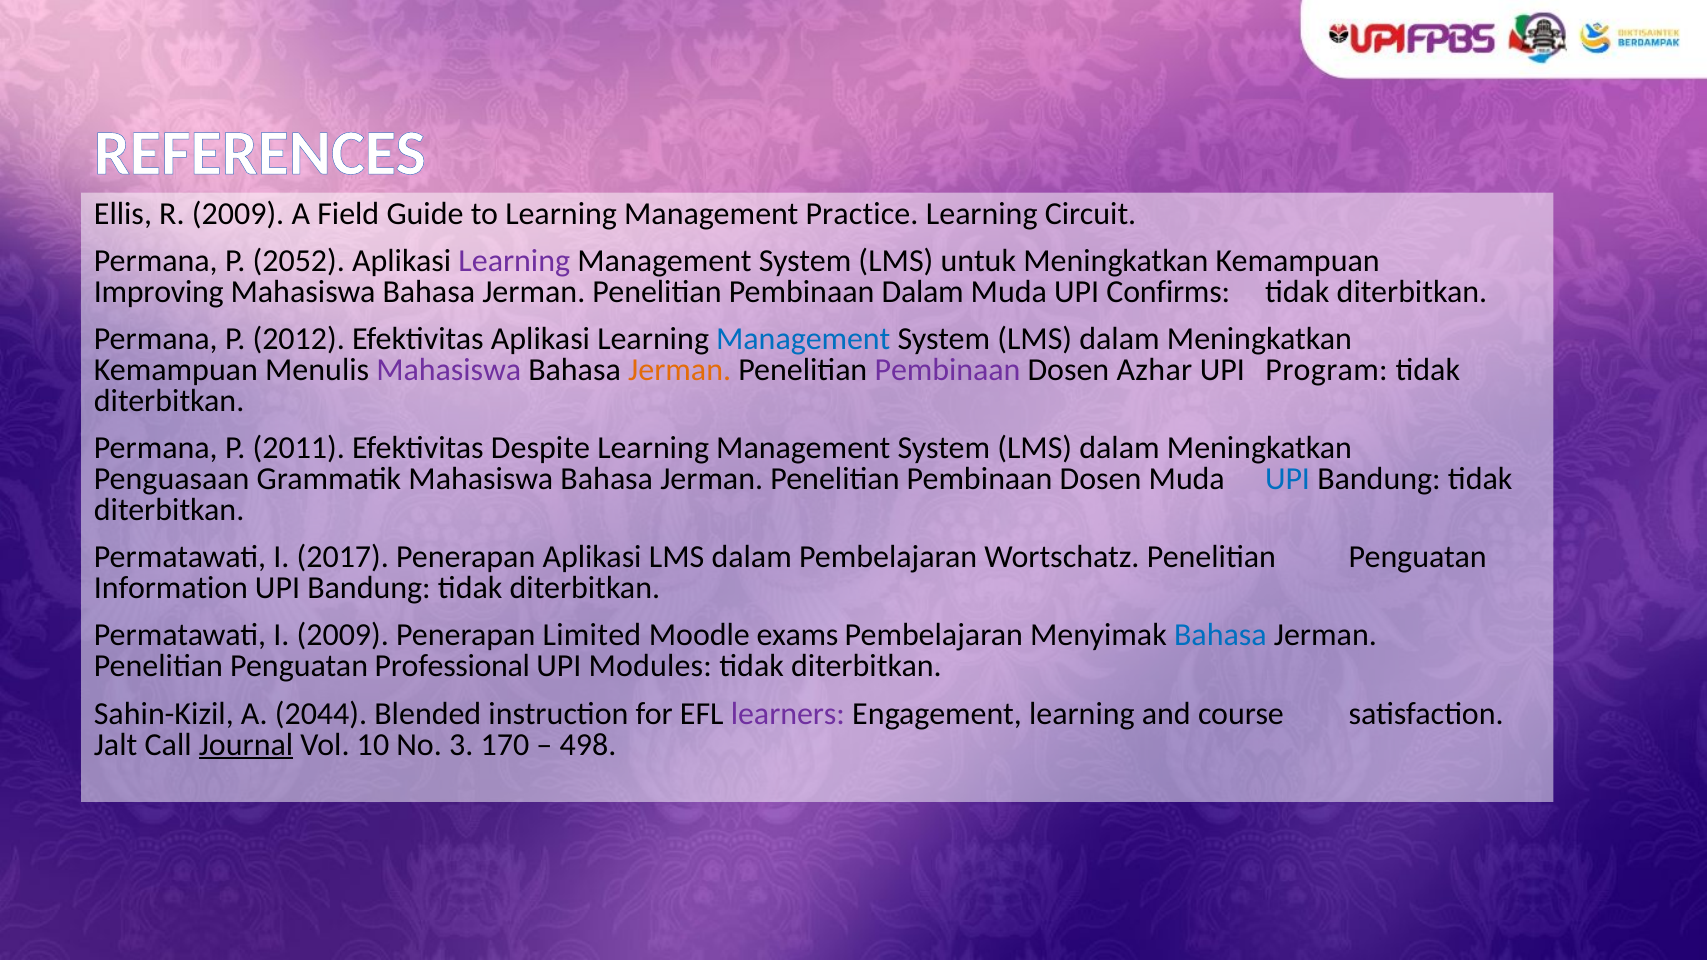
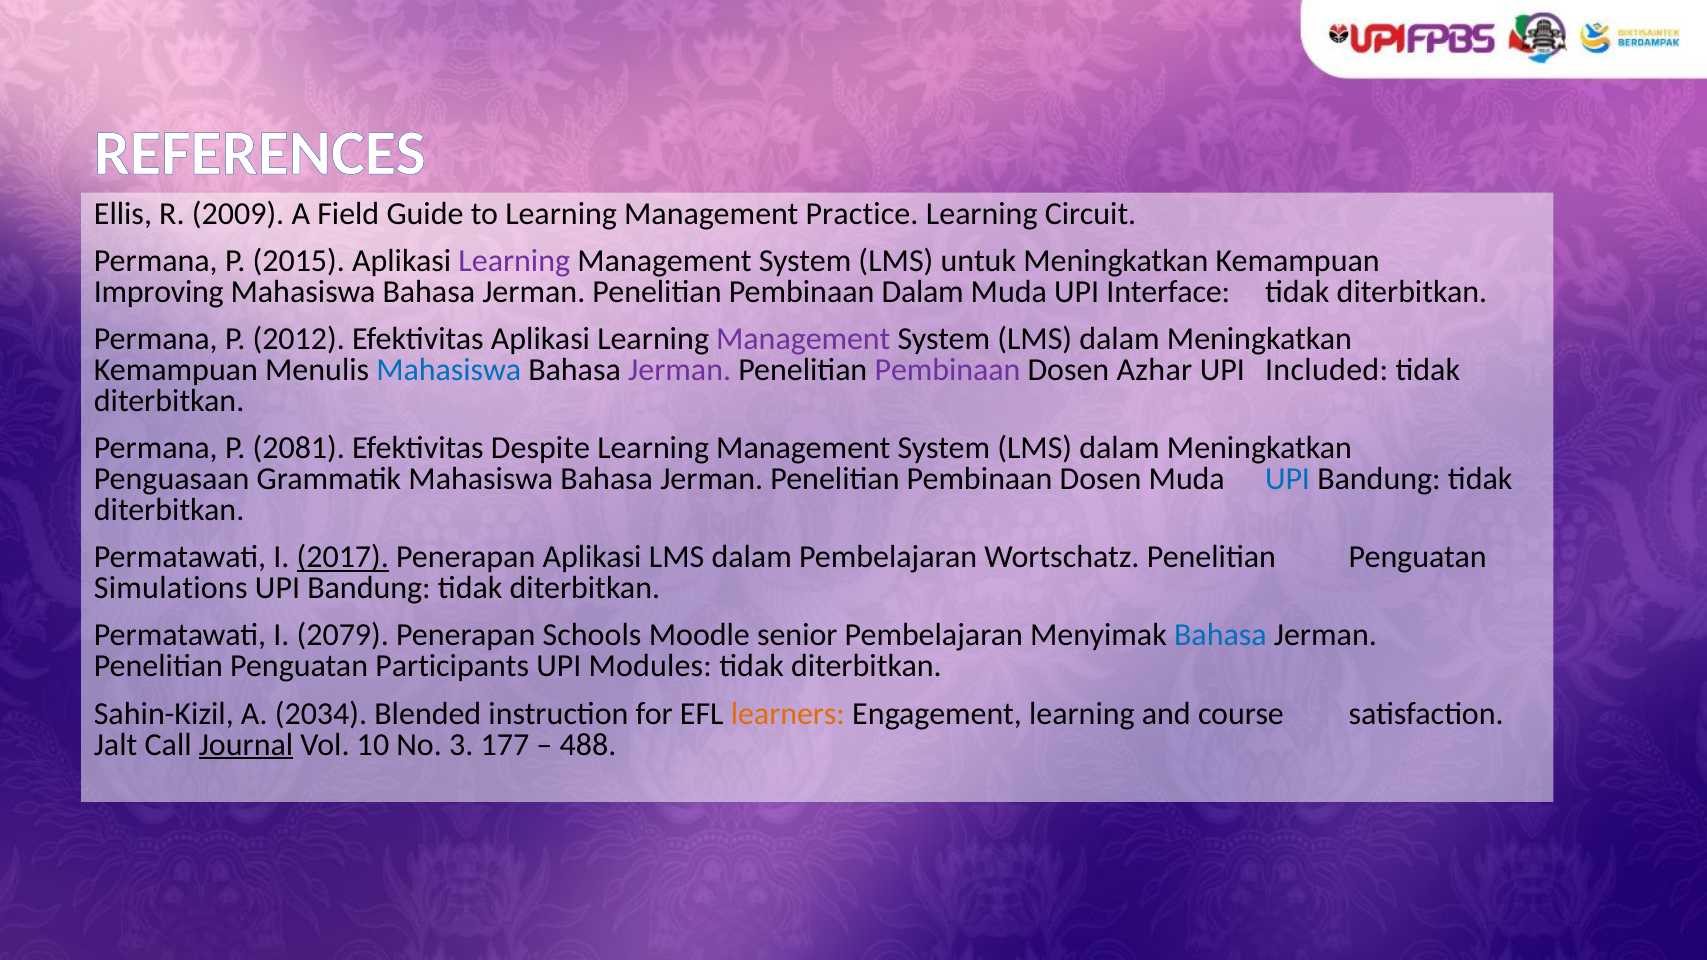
2052: 2052 -> 2015 (299, 261)
Confirms: Confirms -> Interface (1168, 292)
Management colour: blue -> purple (803, 339)
Mahasiswa colour: purple -> blue (449, 370)
Jerman colour: orange -> purple (680, 370)
Program: Program -> Included (1327, 370)
2011: 2011 -> 2081 (299, 448)
2017 underline: none -> present (343, 557)
Information: Information -> Simulations (171, 588)
I 2009: 2009 -> 2079 (343, 635)
Limited: Limited -> Schools (592, 635)
exams: exams -> senior (797, 635)
Professional: Professional -> Participants (452, 667)
2044: 2044 -> 2034 (321, 714)
learners colour: purple -> orange (788, 714)
170: 170 -> 177 (505, 745)
498: 498 -> 488 (588, 745)
